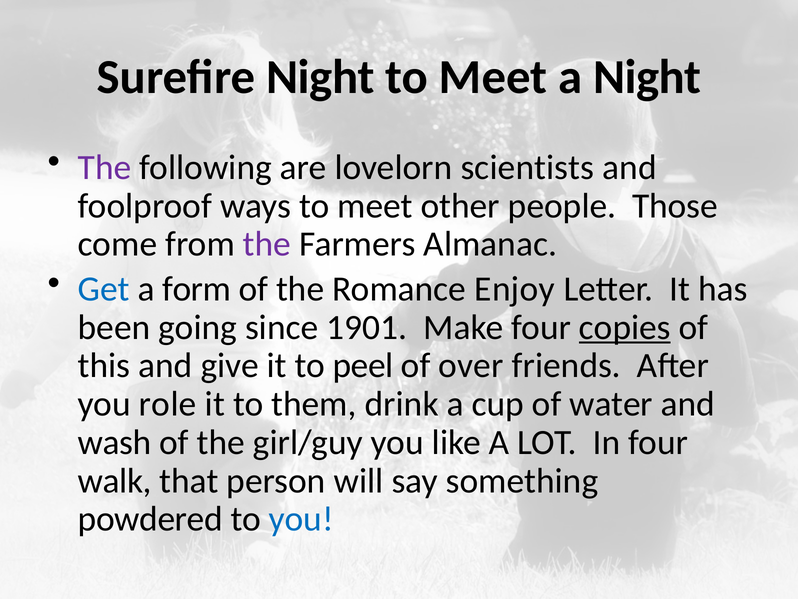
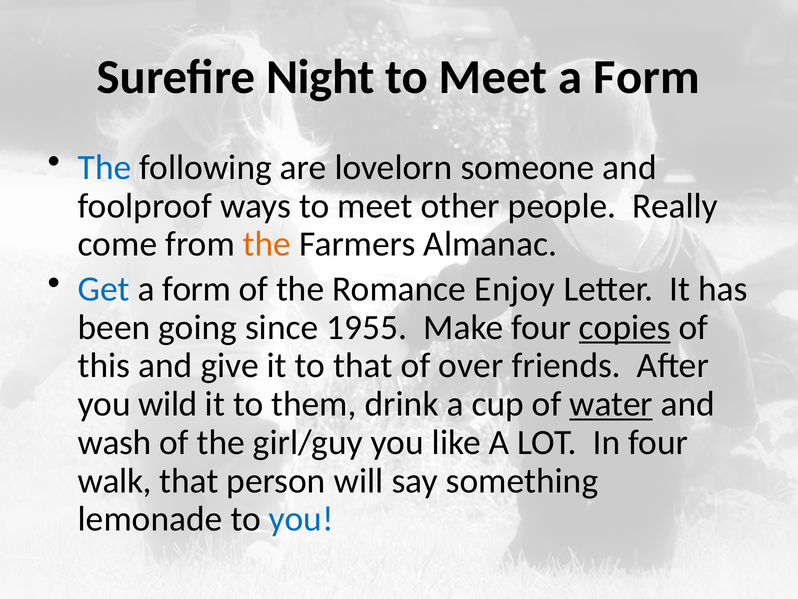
Meet a Night: Night -> Form (647, 77)
The colour: purple -> blue (105, 167)
scientists: scientists -> someone (527, 167)
Those: Those -> Really (675, 206)
the colour: purple -> orange (267, 244)
1901: 1901 -> 1955 (367, 327)
to peel: peel -> that (363, 365)
role: role -> wild (168, 404)
water underline: none -> present (611, 404)
powdered: powdered -> lemonade (150, 519)
